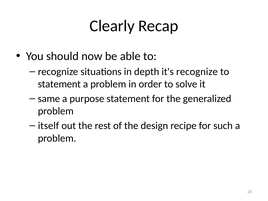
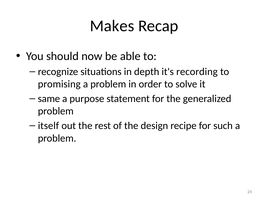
Clearly: Clearly -> Makes (112, 26)
it's recognize: recognize -> recording (197, 72)
statement: statement -> promising (59, 84)
